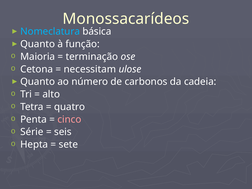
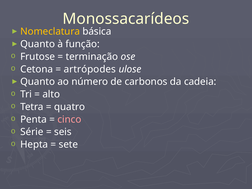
Nomeclatura colour: light blue -> yellow (50, 32)
Maioria: Maioria -> Frutose (38, 57)
necessitam: necessitam -> artrópodes (90, 69)
